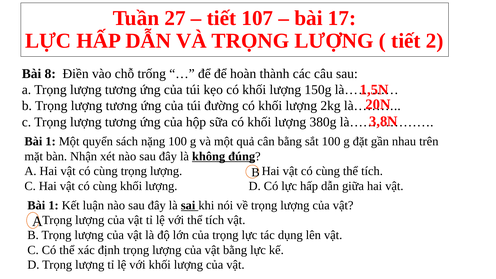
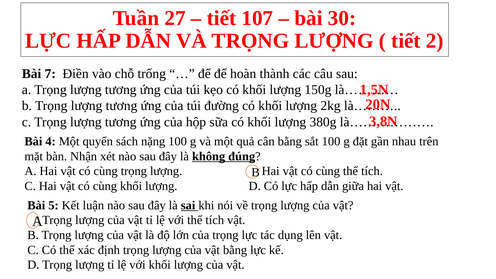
17: 17 -> 30 (342, 18)
8: 8 -> 7 (50, 74)
1: 1 -> 4 (51, 141)
1: 1 -> 5 (54, 205)
